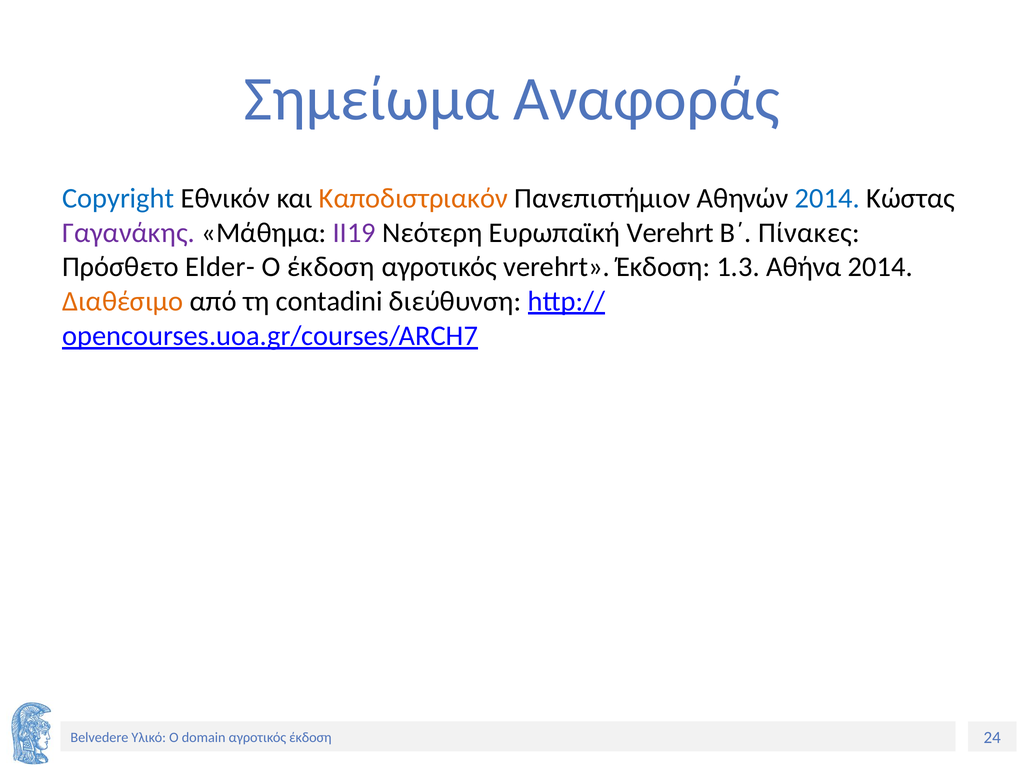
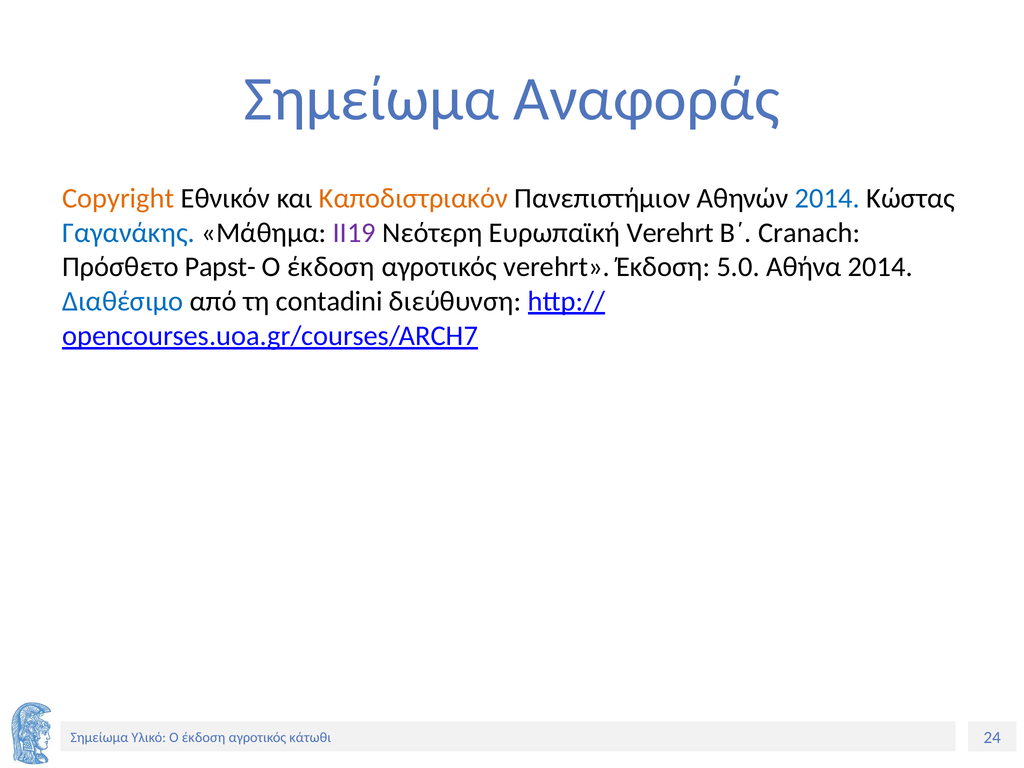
Copyright colour: blue -> orange (118, 199)
Γαγανάκης colour: purple -> blue (129, 233)
Πίνακες: Πίνακες -> Cranach (809, 233)
Elder-: Elder- -> Papst- (220, 267)
1.3: 1.3 -> 5.0 (738, 267)
Διαθέσιμο colour: orange -> blue (123, 301)
Belvedere: Belvedere -> Σημείωμα (99, 737)
domain: domain -> έκδοση (204, 737)
αγροτικός έκδοση: έκδοση -> κάτωθι (310, 737)
